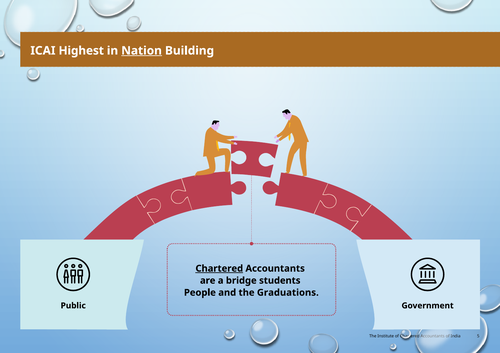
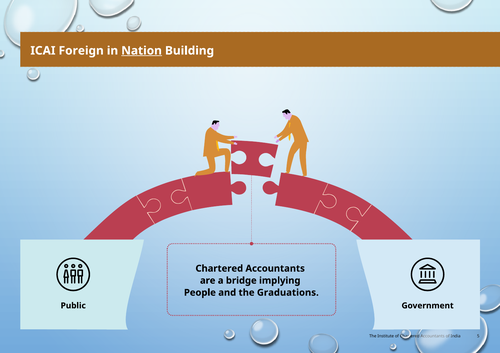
Highest: Highest -> Foreign (81, 51)
Chartered underline: present -> none (219, 269)
students: students -> implying (280, 281)
